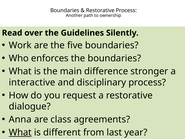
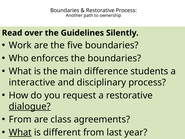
stronger: stronger -> students (149, 71)
dialogue underline: none -> present (30, 106)
Anna: Anna -> From (20, 119)
